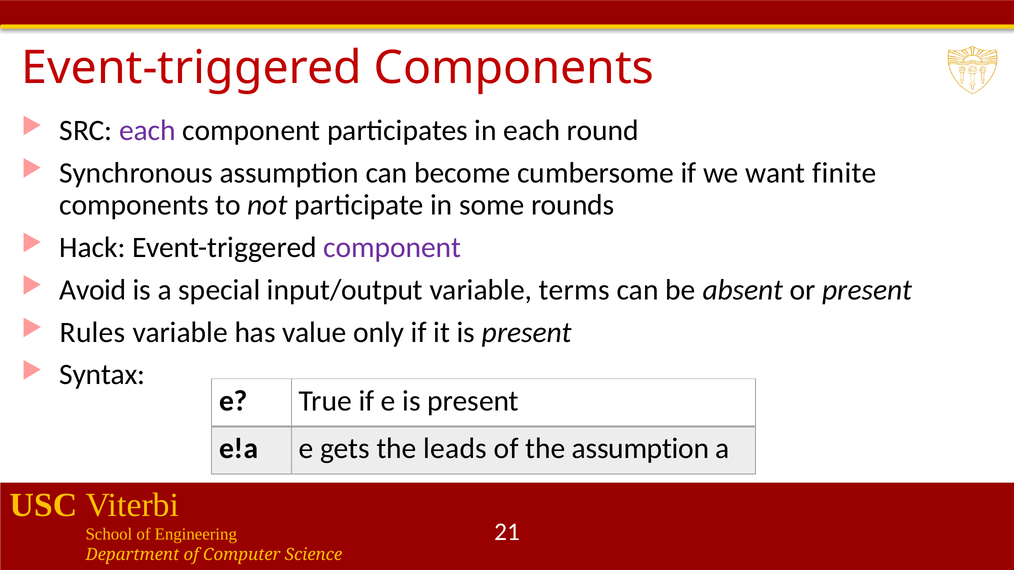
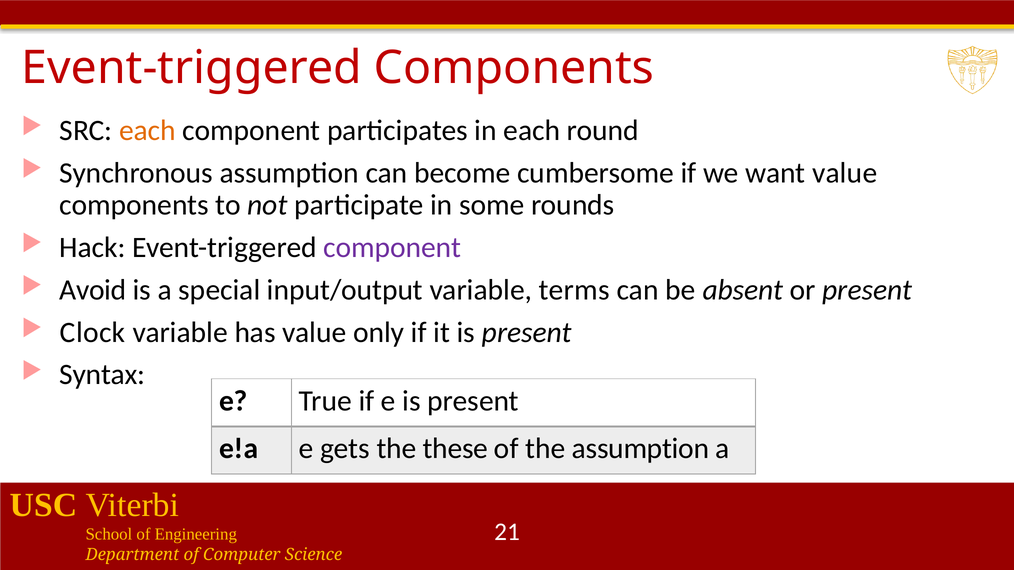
each colour: purple -> orange (147, 130)
want finite: finite -> value (845, 173)
Rules: Rules -> Clock (93, 332)
leads: leads -> these (455, 449)
